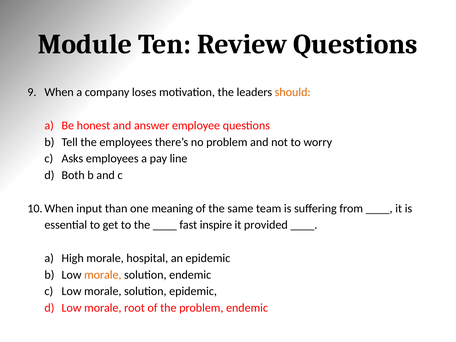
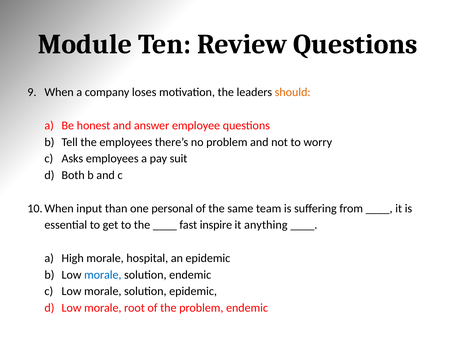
line: line -> suit (179, 159)
meaning: meaning -> personal (172, 208)
provided: provided -> anything (266, 225)
morale colour: orange -> blue (103, 275)
